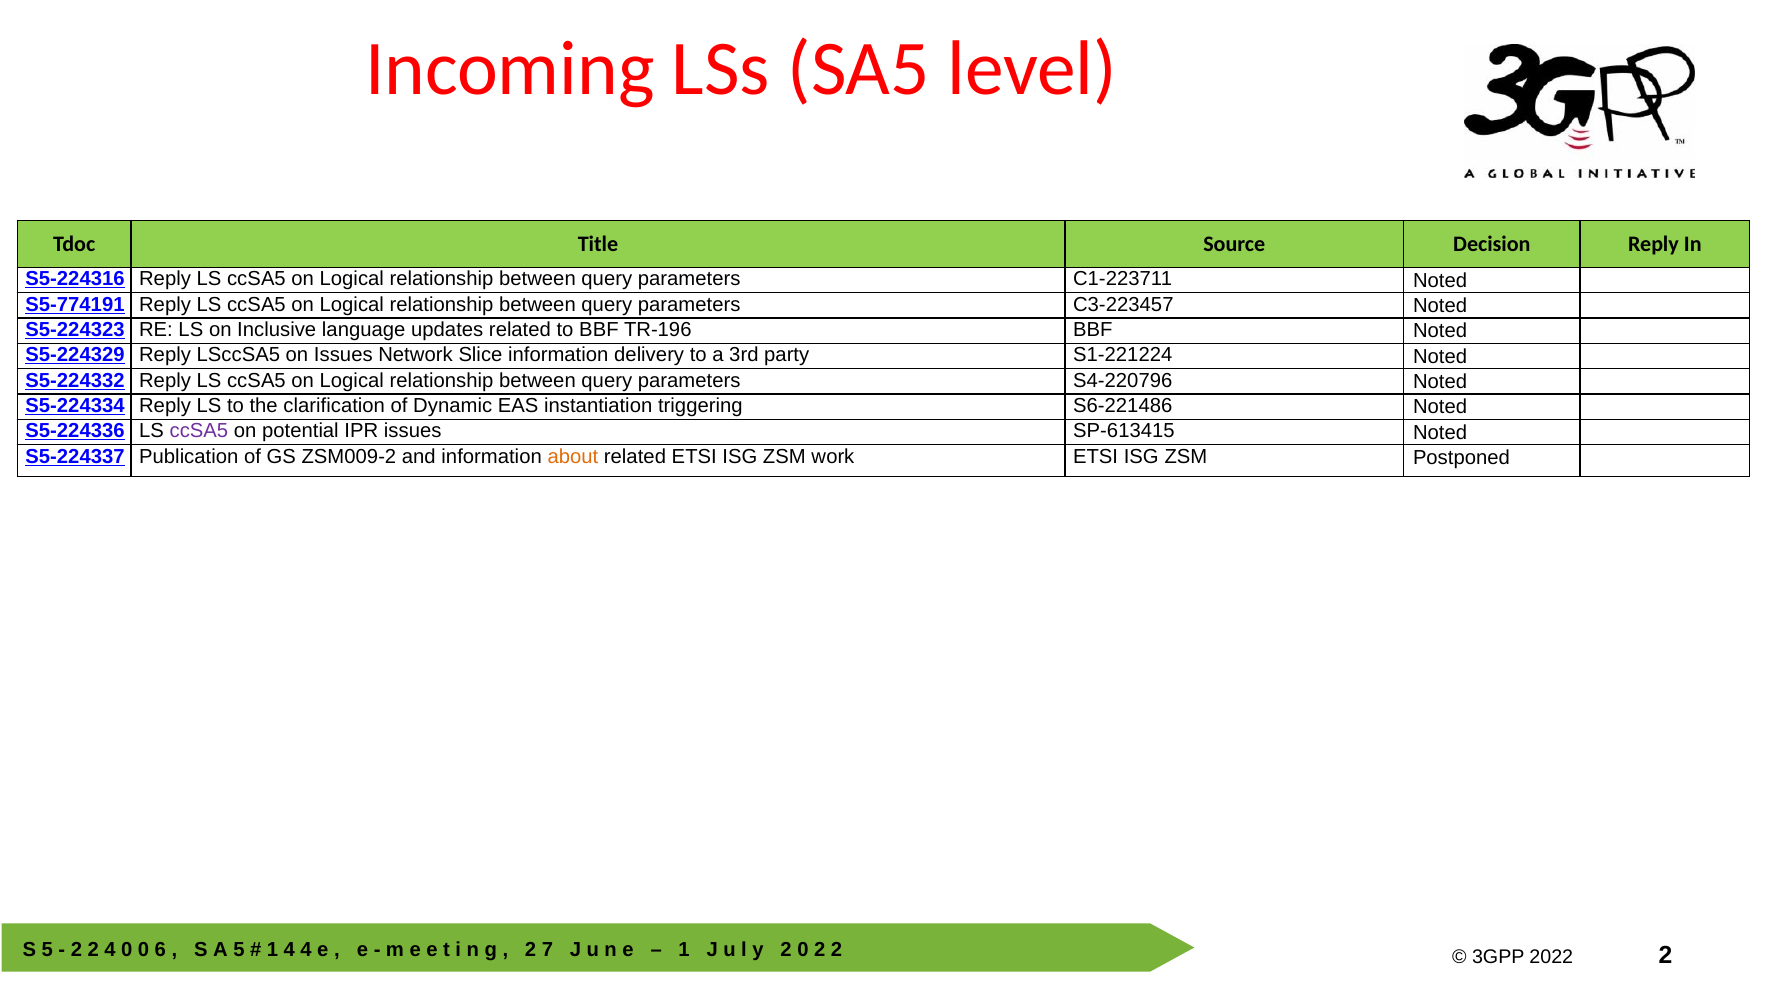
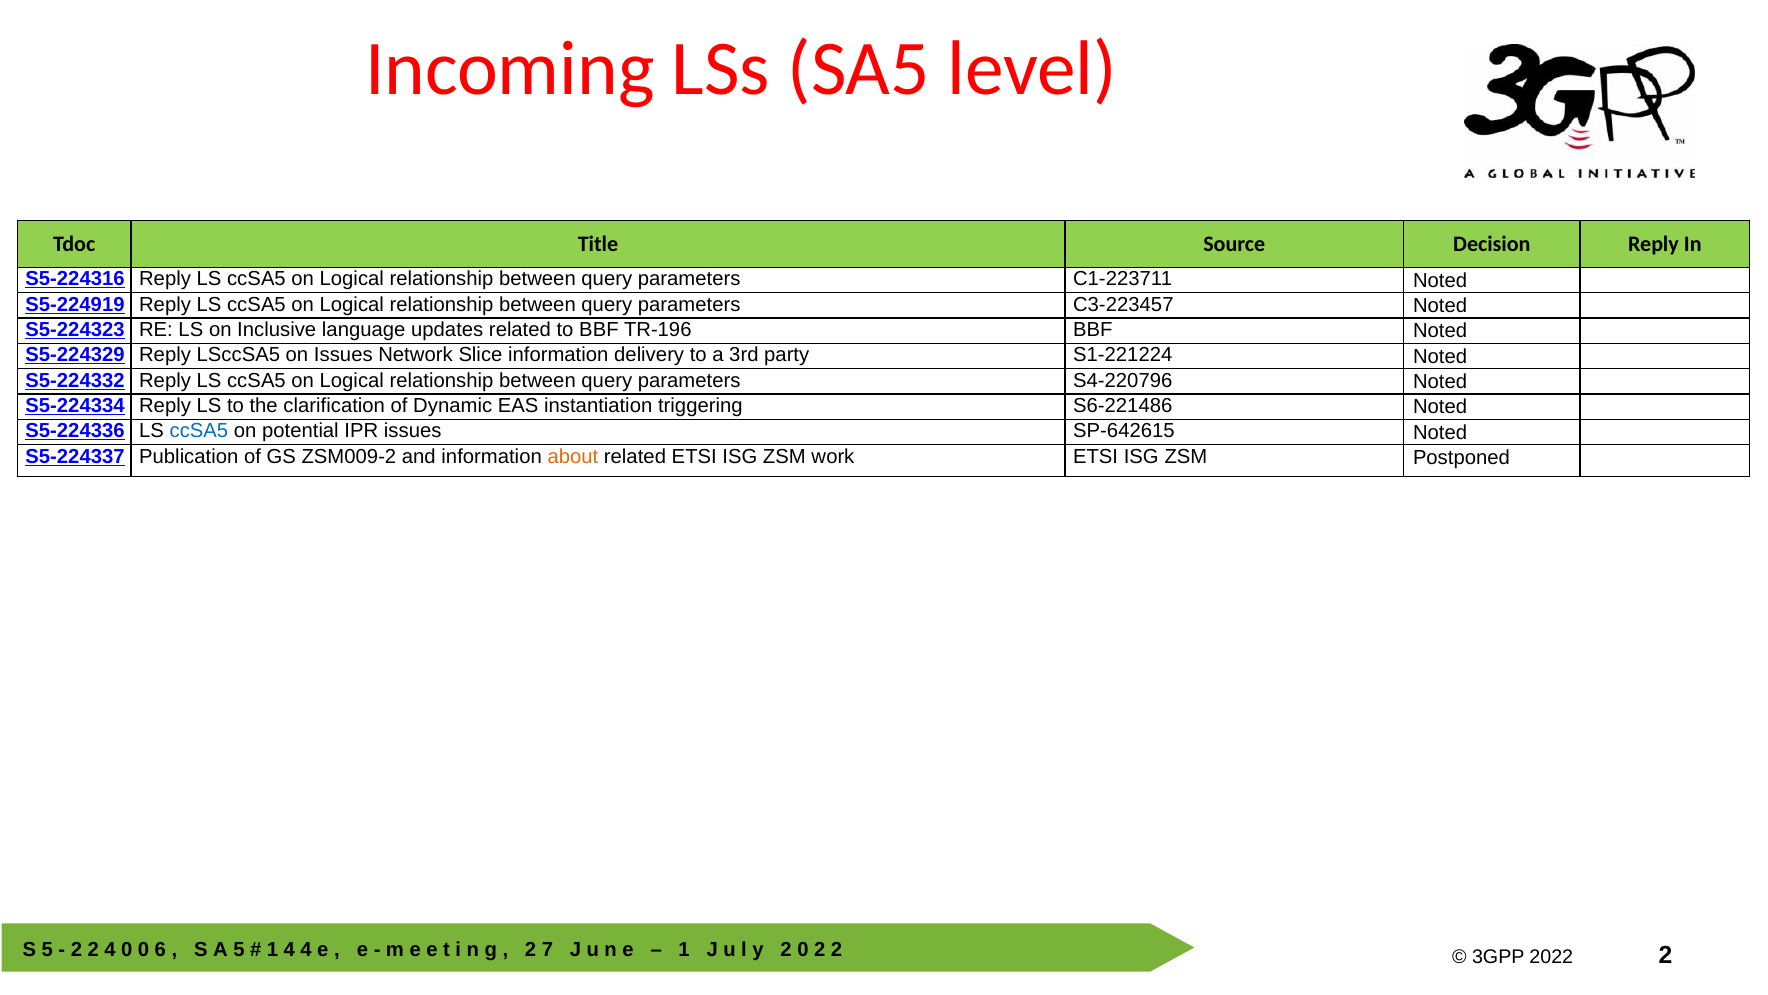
S5-774191: S5-774191 -> S5-224919 (75, 304)
ccSA5 colour: purple -> blue (199, 431)
SP-613415: SP-613415 -> SP-642615 (1124, 431)
